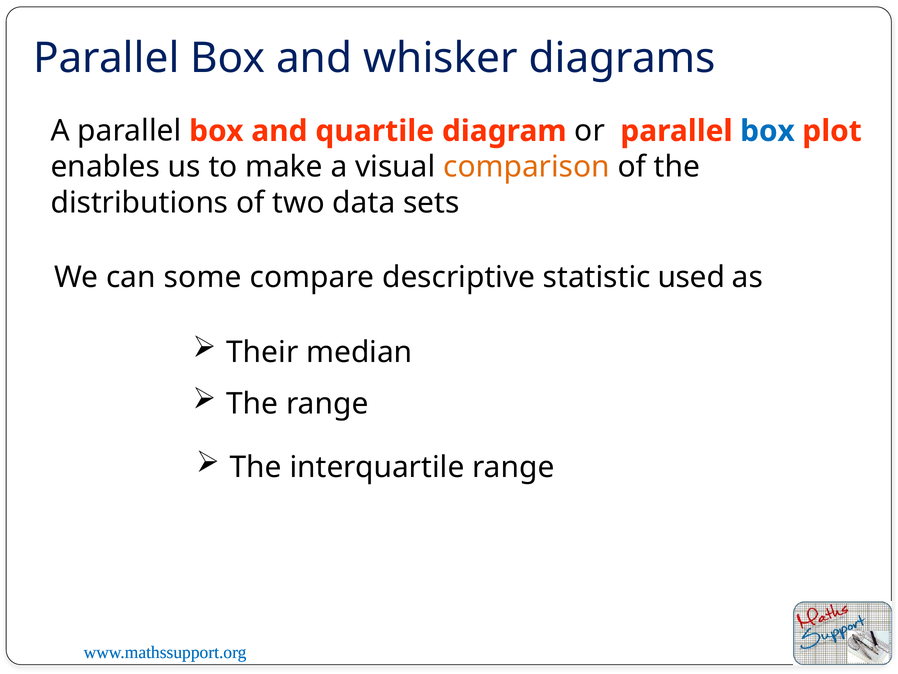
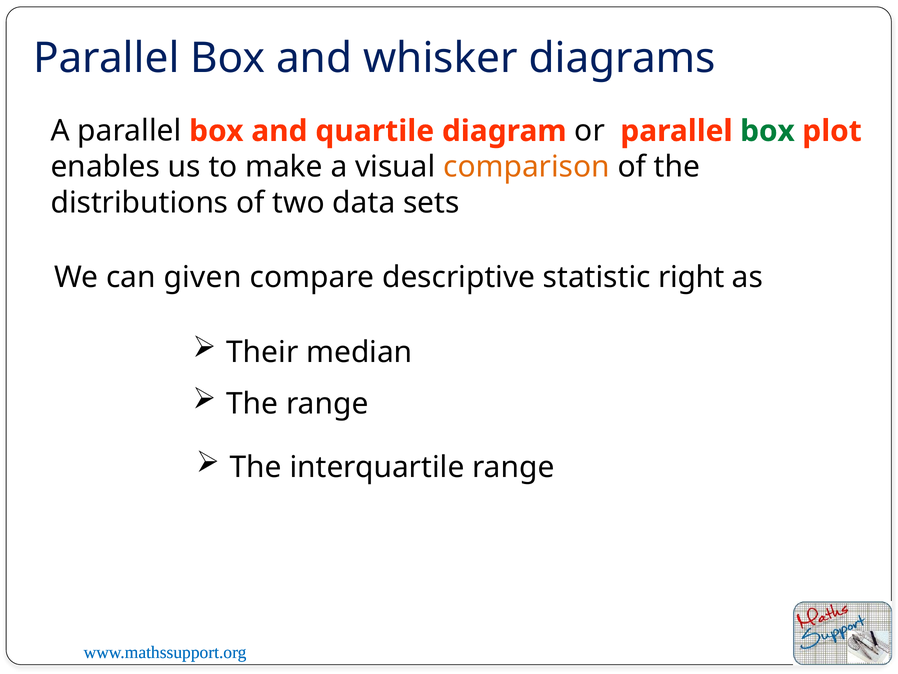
box colour: blue -> green (767, 131)
some: some -> given (203, 277)
used: used -> right (691, 277)
